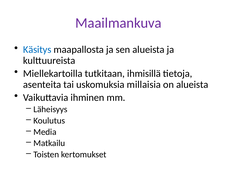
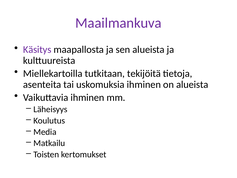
Käsitys colour: blue -> purple (37, 49)
ihmisillä: ihmisillä -> tekijöitä (144, 73)
uskomuksia millaisia: millaisia -> ihminen (144, 84)
